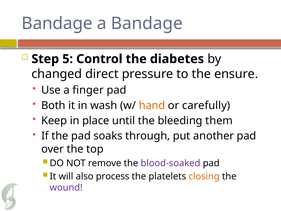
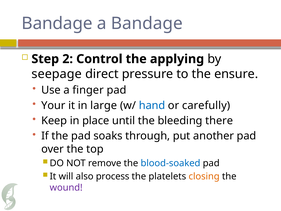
5: 5 -> 2 (68, 59)
diabetes: diabetes -> applying (177, 59)
changed: changed -> seepage (57, 74)
Both: Both -> Your (53, 105)
wash: wash -> large (104, 105)
hand colour: orange -> blue (152, 105)
them: them -> there (219, 121)
blood-soaked colour: purple -> blue (171, 163)
